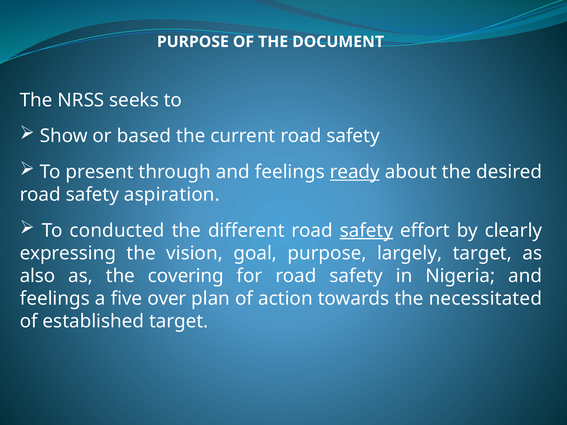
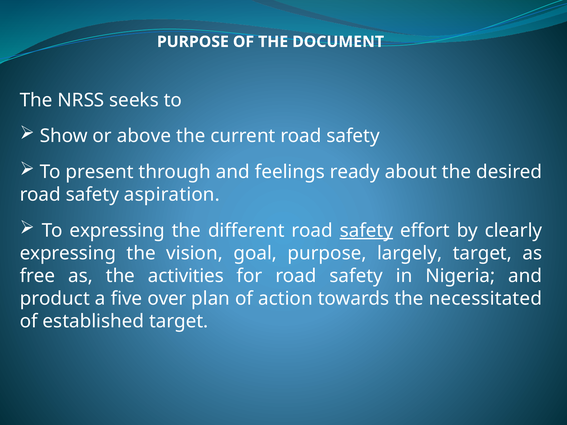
based: based -> above (144, 136)
ready underline: present -> none (355, 172)
To conducted: conducted -> expressing (117, 231)
also: also -> free (37, 276)
covering: covering -> activities (186, 276)
feelings: feelings -> product (55, 299)
